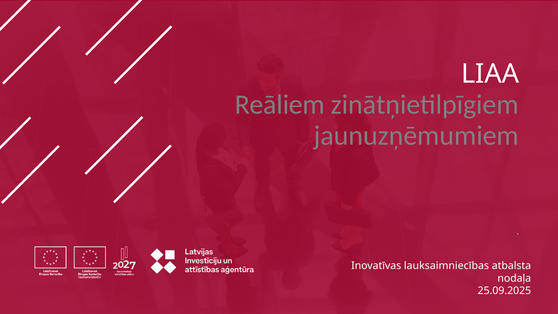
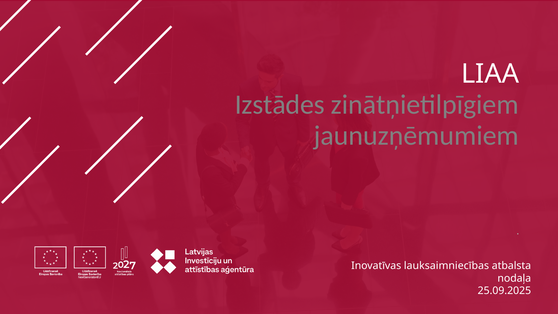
Reāliem: Reāliem -> Izstādes (280, 105)
